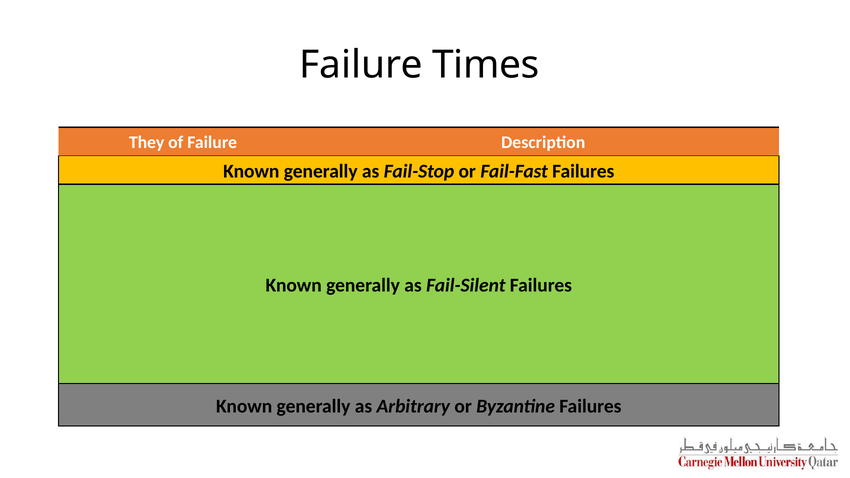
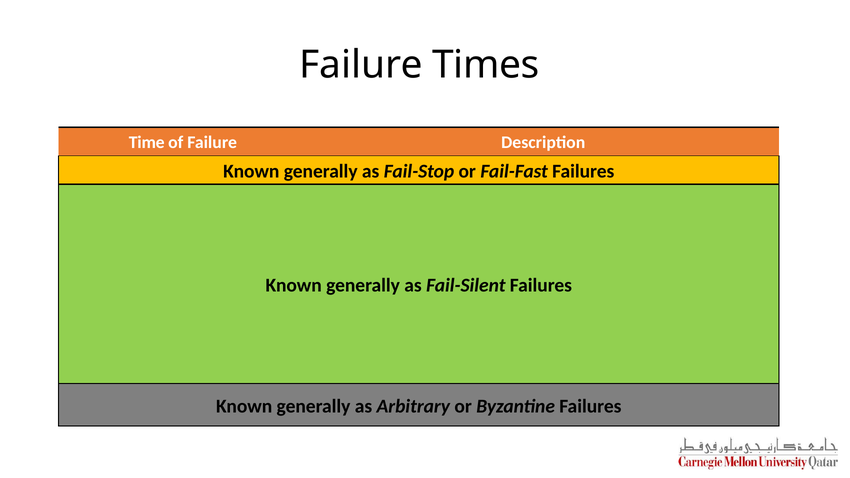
They: They -> Time (147, 142)
